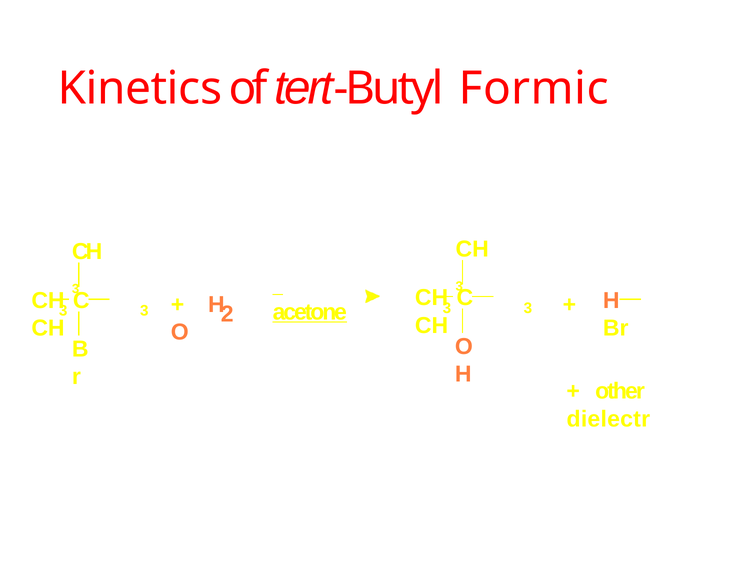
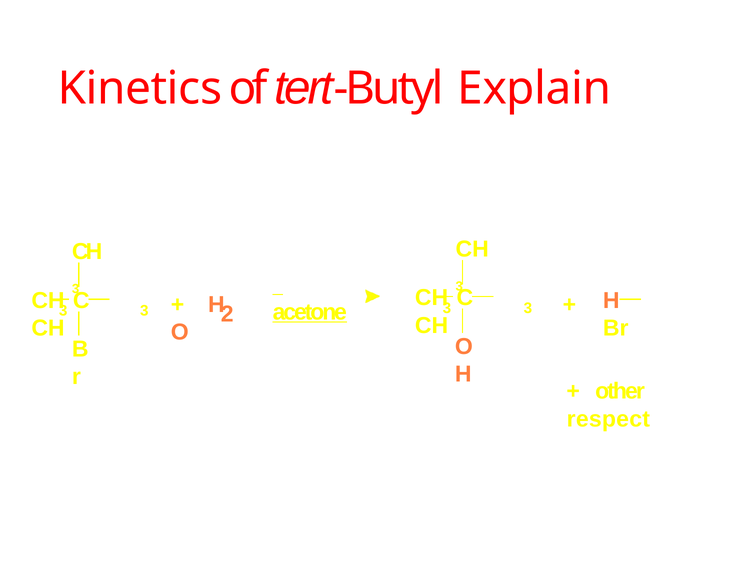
Formic: Formic -> Explain (534, 88)
dielectr: dielectr -> respect (608, 419)
